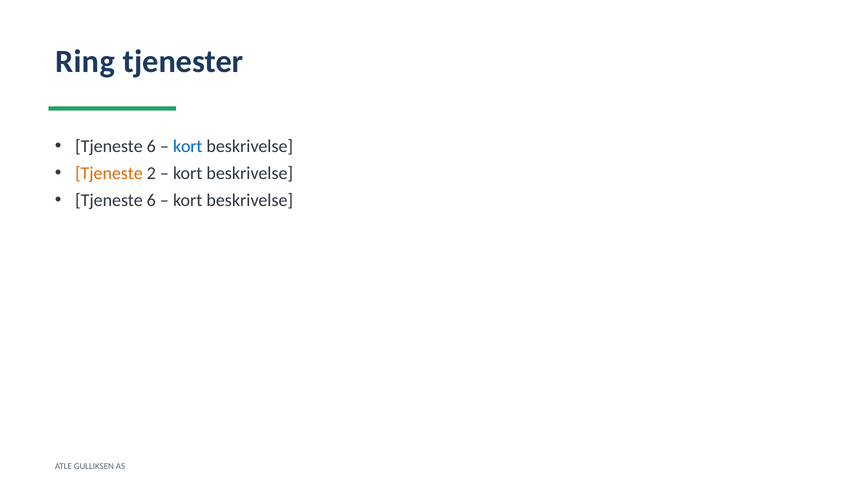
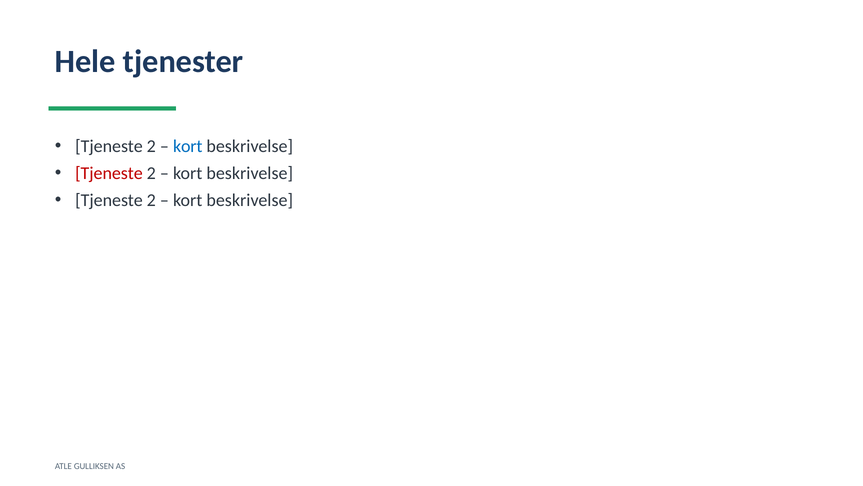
Ring: Ring -> Hele (85, 62)
6: 6 -> 2 (151, 146)
Tjeneste colour: orange -> red (109, 173)
6: 6 -> 2 (151, 200)
